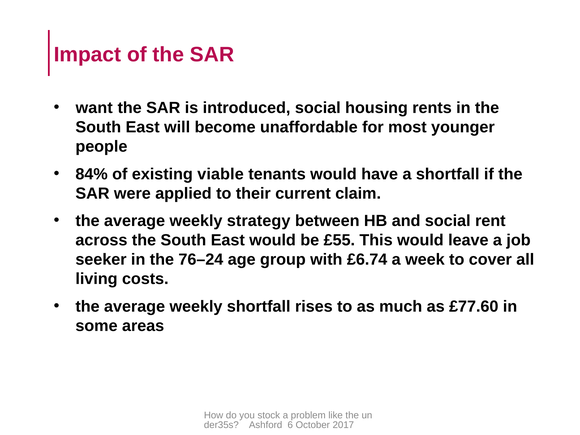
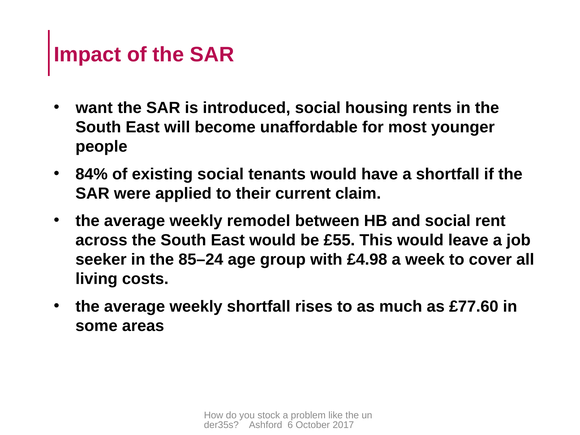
existing viable: viable -> social (221, 174)
strategy: strategy -> remodel (259, 221)
76–24: 76–24 -> 85–24 (201, 260)
£6.74: £6.74 -> £4.98 (367, 260)
